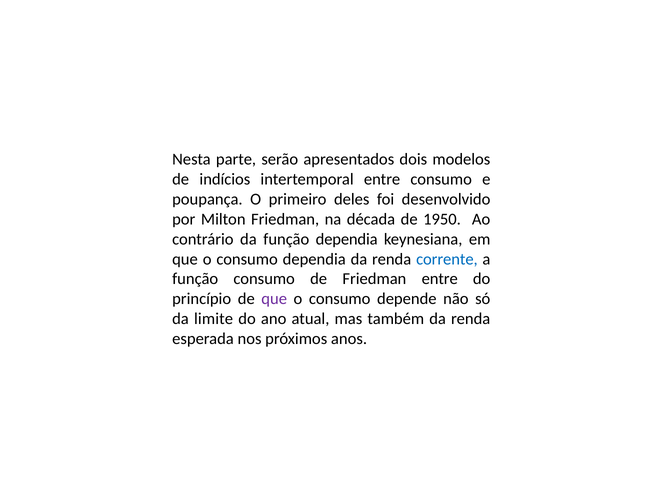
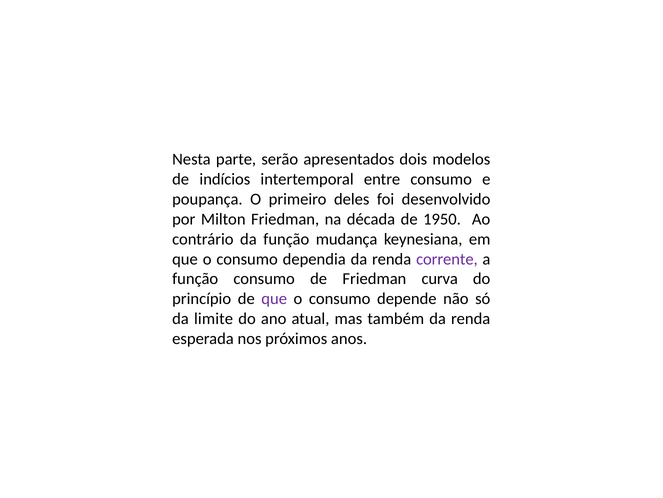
função dependia: dependia -> mudança (347, 239)
corrente colour: blue -> purple (447, 259)
Friedman entre: entre -> curva (440, 279)
